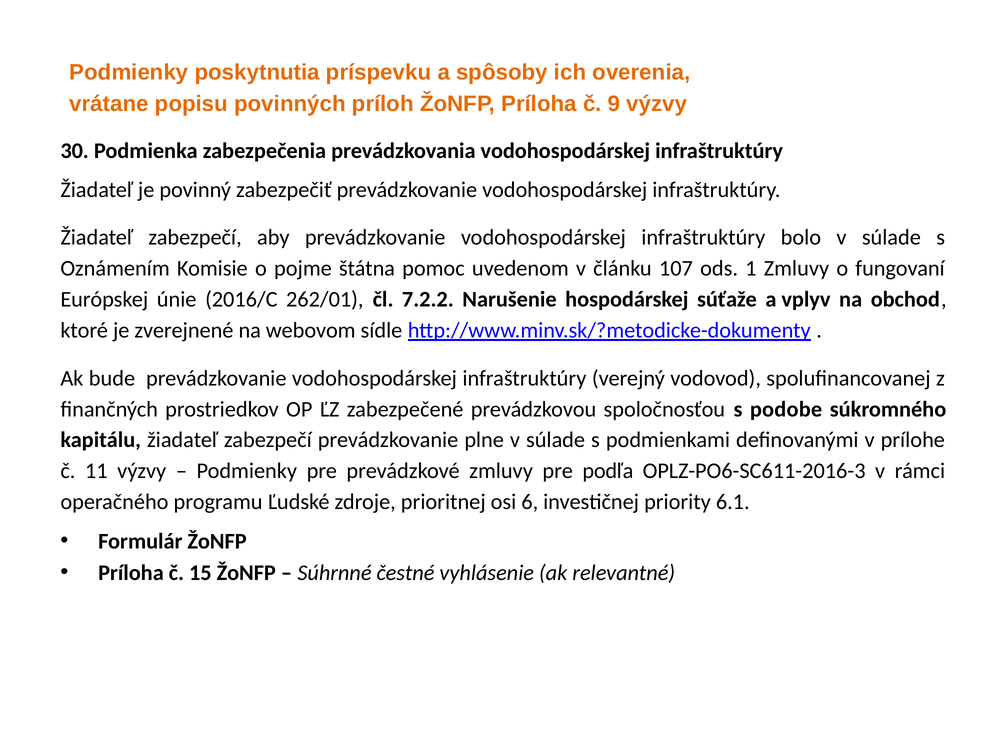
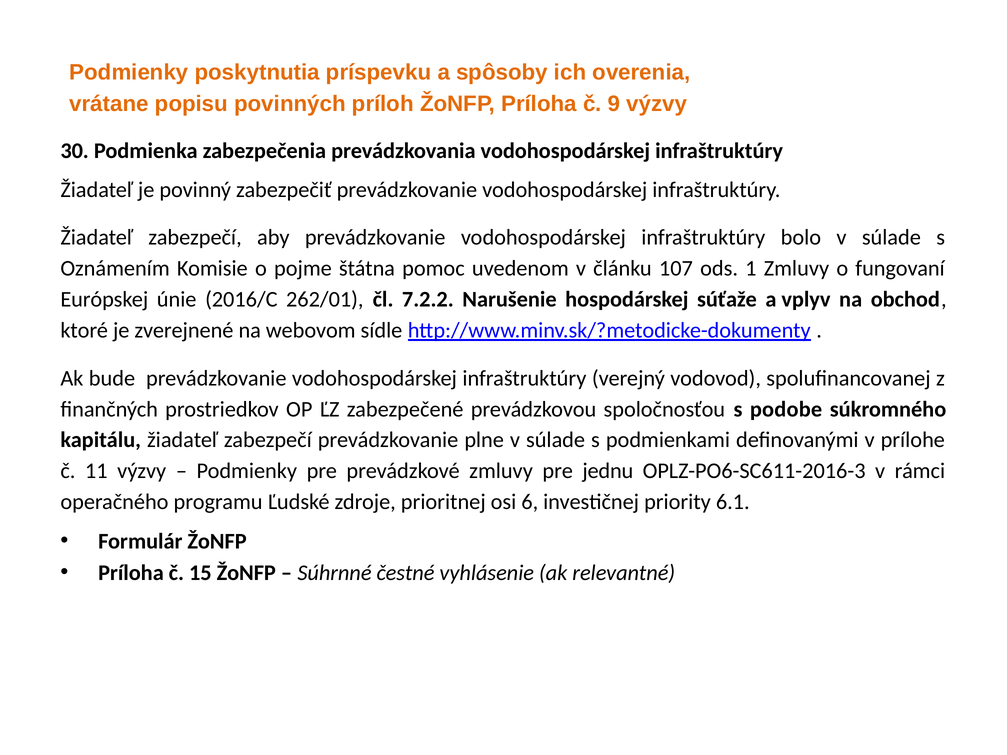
podľa: podľa -> jednu (608, 471)
